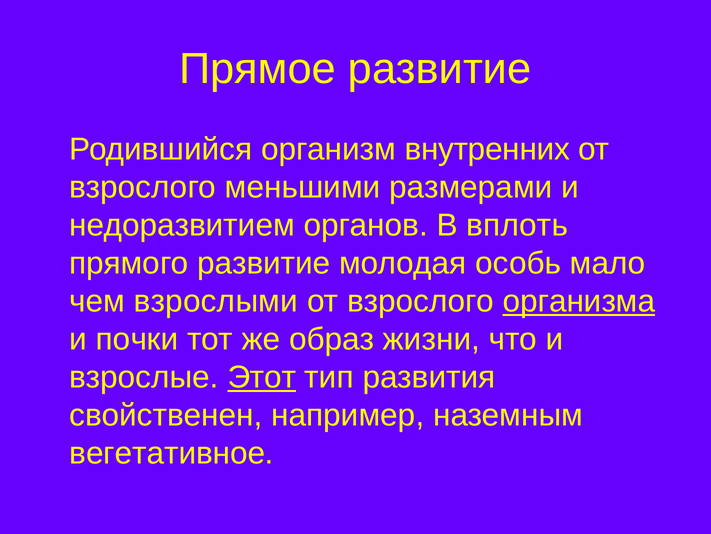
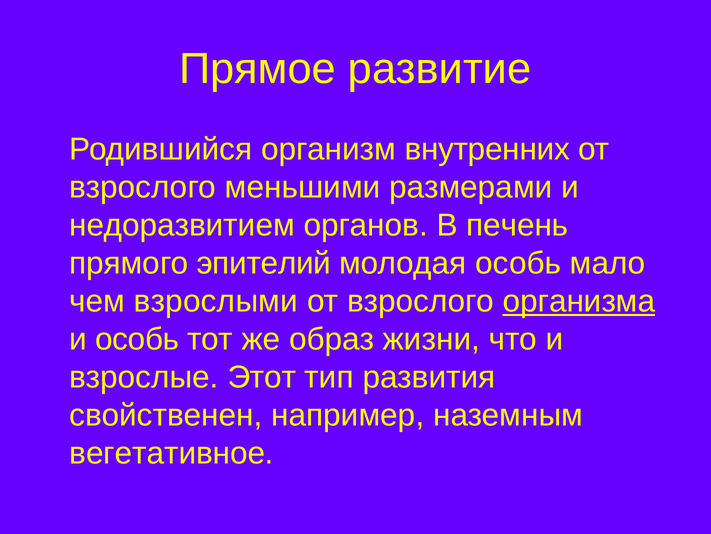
вплоть: вплоть -> печень (517, 225)
прямого развитие: развитие -> эпителий (264, 263)
и почки: почки -> особь (137, 339)
Этот underline: present -> none (262, 377)
